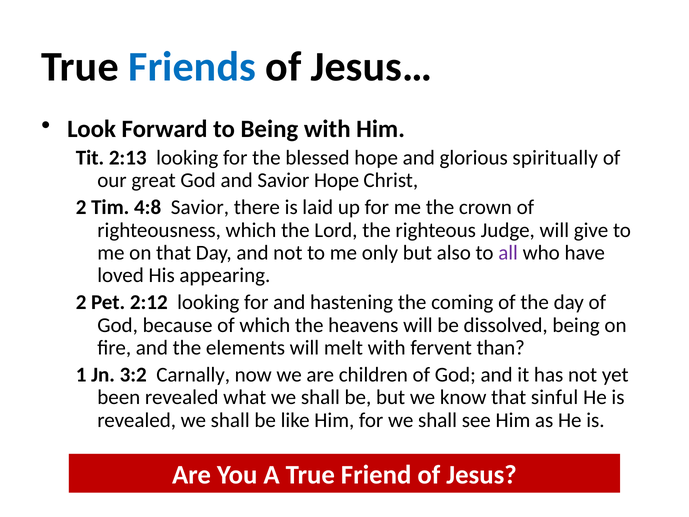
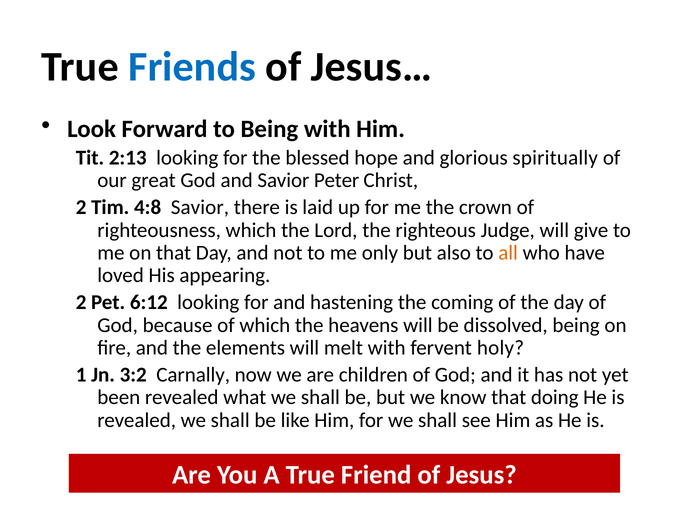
Savior Hope: Hope -> Peter (337, 180)
all colour: purple -> orange (508, 253)
2:12: 2:12 -> 6:12 (149, 302)
than: than -> holy (500, 348)
sinful: sinful -> doing (555, 397)
